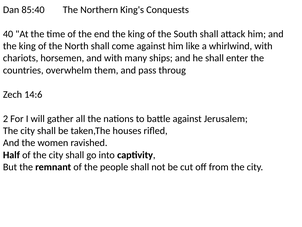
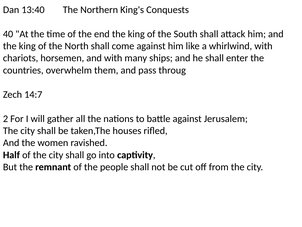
85:40: 85:40 -> 13:40 (33, 10)
14:6: 14:6 -> 14:7 (33, 94)
